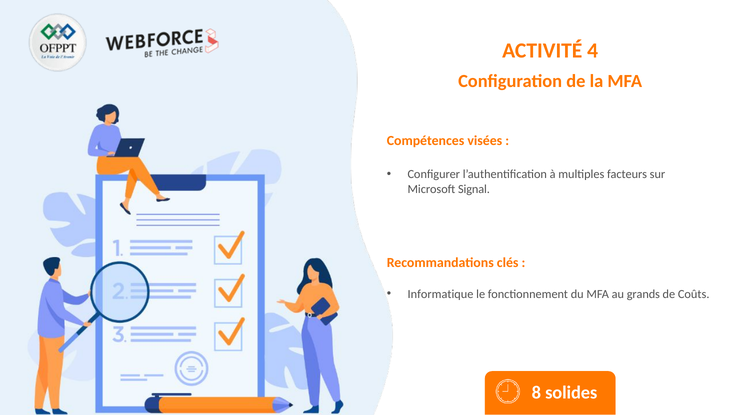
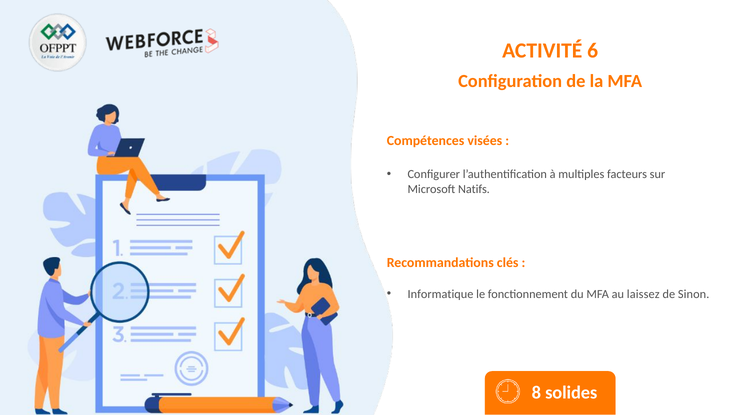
4: 4 -> 6 (593, 51)
Signal: Signal -> Natifs (474, 189)
grands: grands -> laissez (643, 294)
Coûts: Coûts -> Sinon (694, 294)
